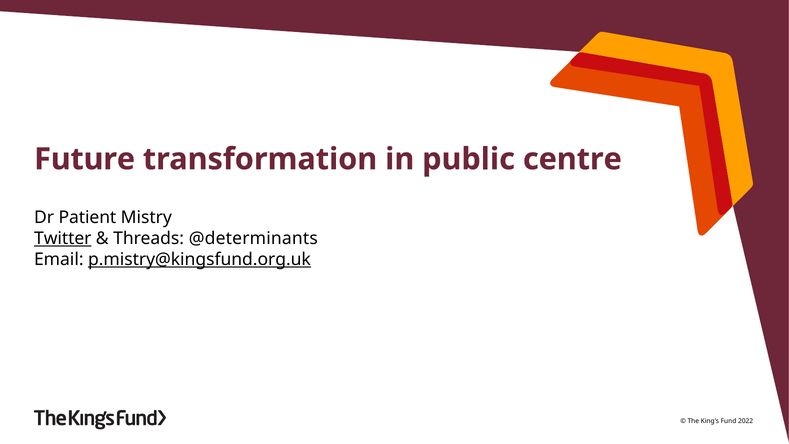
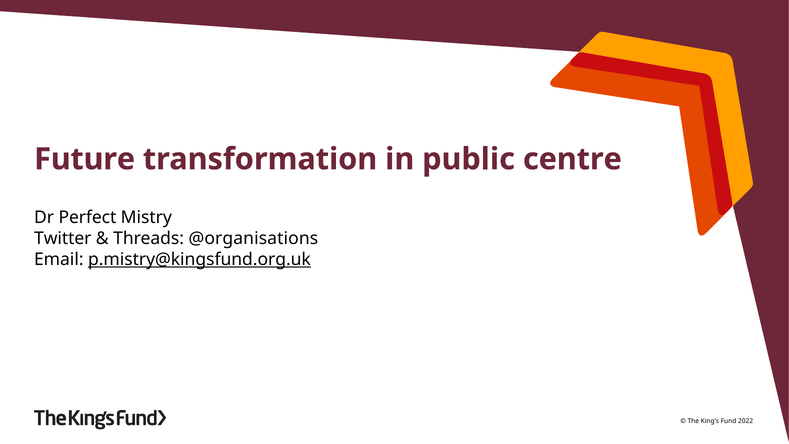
Patient: Patient -> Perfect (87, 217)
Twitter underline: present -> none (63, 238)
@determinants: @determinants -> @organisations (253, 238)
